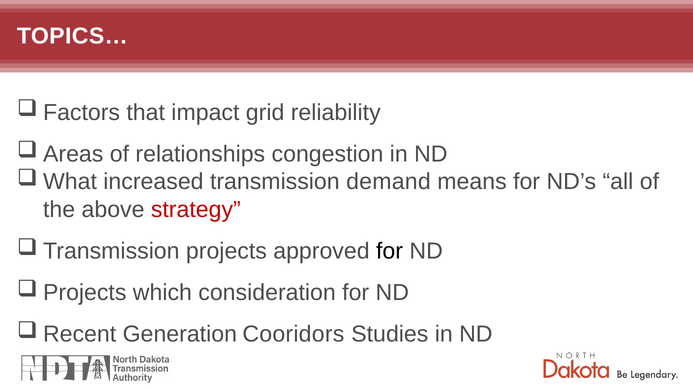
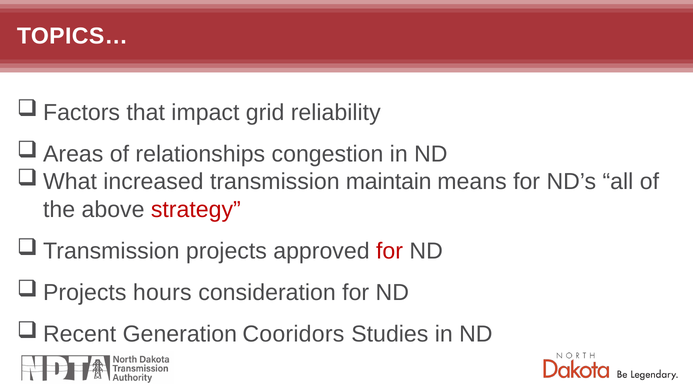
demand: demand -> maintain (389, 182)
for colour: black -> red (390, 251)
which: which -> hours (162, 293)
